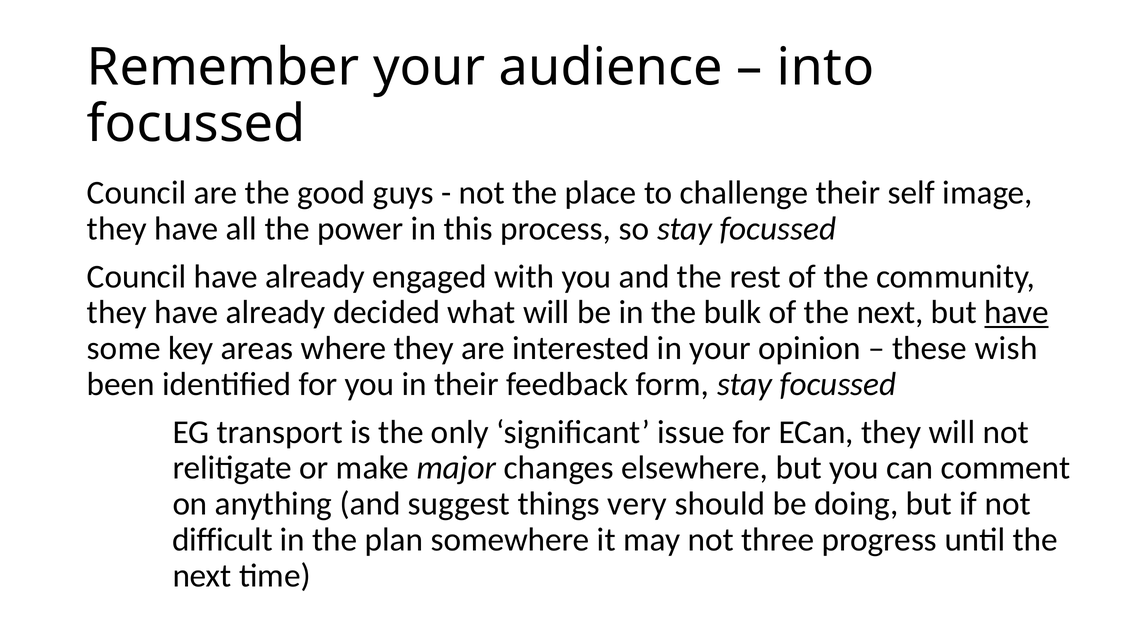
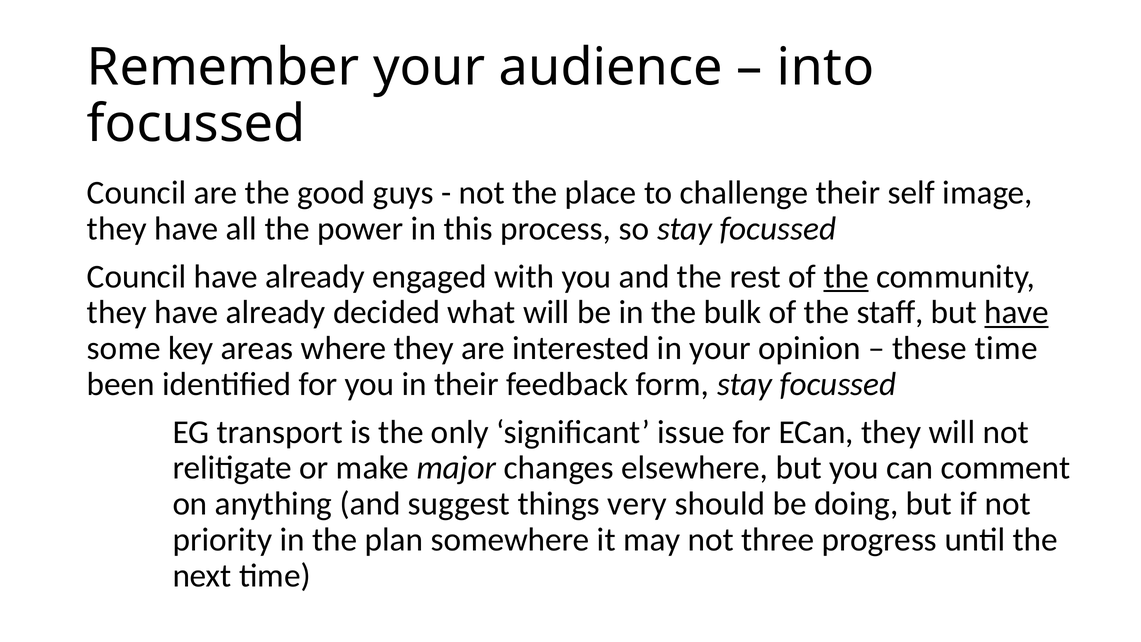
the underline: none -> present (846, 276)
of the next: next -> staff (890, 312)
these wish: wish -> time (1006, 348)
difficult: difficult -> priority (222, 540)
